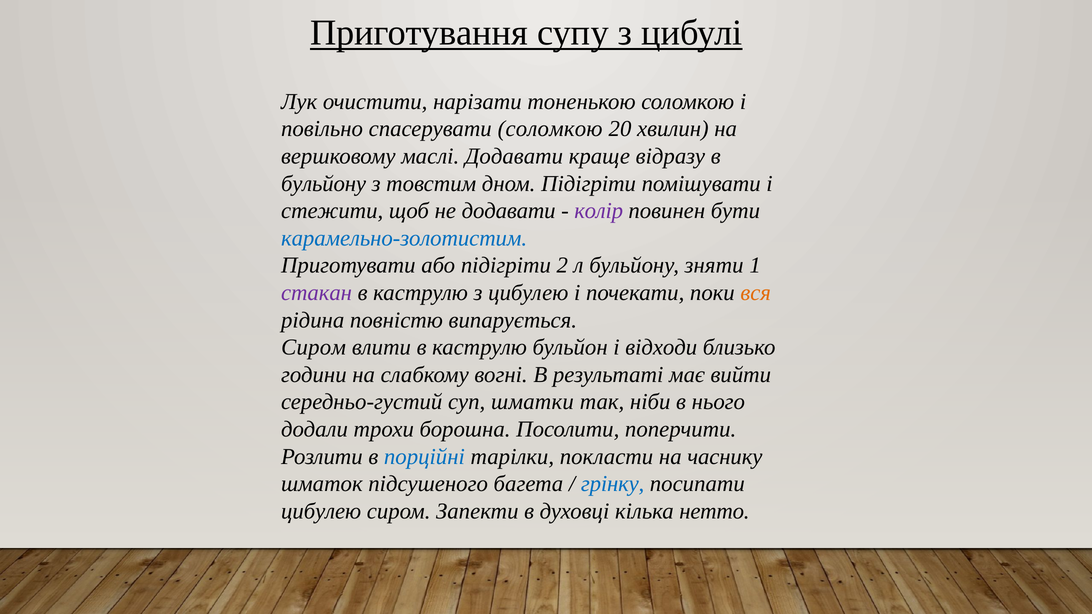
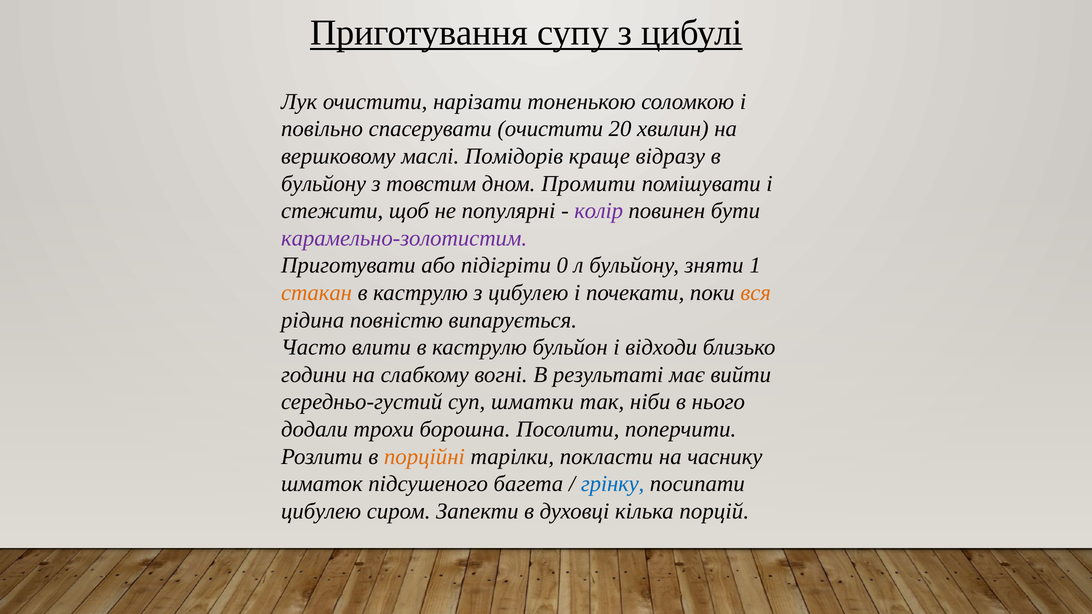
спасерувати соломкою: соломкою -> очистити (550, 129)
маслі Додавати: Додавати -> Помідорів (514, 156)
дном Підігріти: Підігріти -> Промити (588, 184)
не додавати: додавати -> популярні (509, 211)
карамельно-золотистим colour: blue -> purple (404, 238)
2: 2 -> 0 (562, 266)
стакан colour: purple -> orange (317, 293)
Сиром: Сиром -> Часто (314, 348)
порційні colour: blue -> orange (424, 457)
нетто: нетто -> порцій (714, 511)
